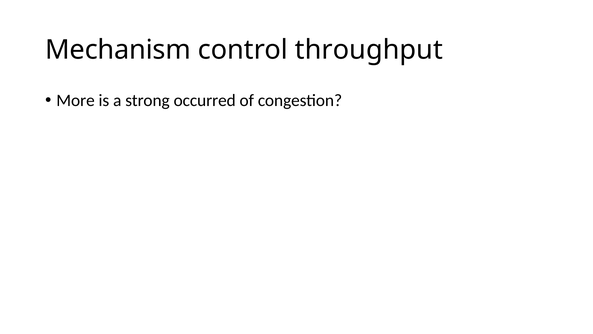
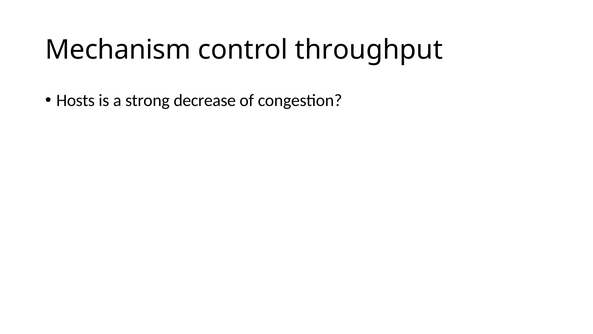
More: More -> Hosts (76, 100)
occurred: occurred -> decrease (205, 100)
